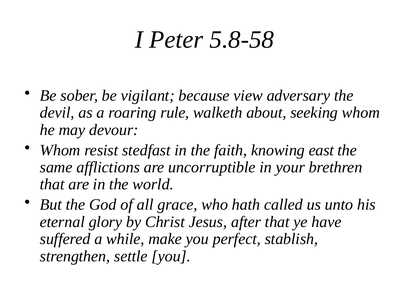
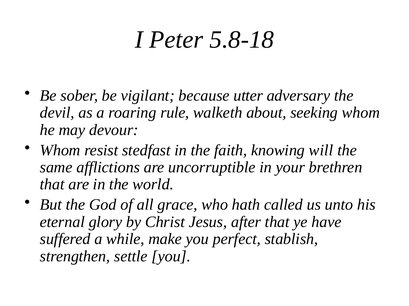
5.8-58: 5.8-58 -> 5.8-18 (242, 40)
view: view -> utter (248, 96)
east: east -> will (321, 150)
